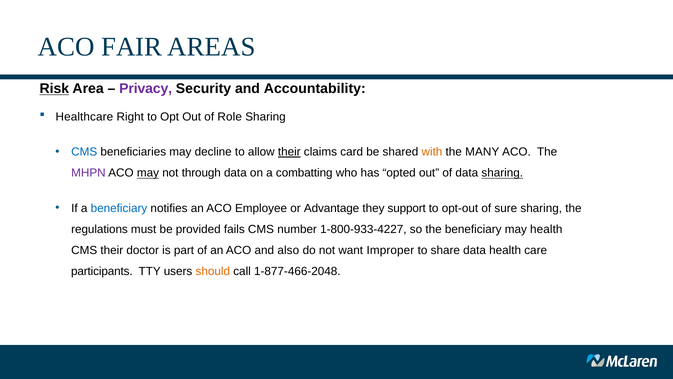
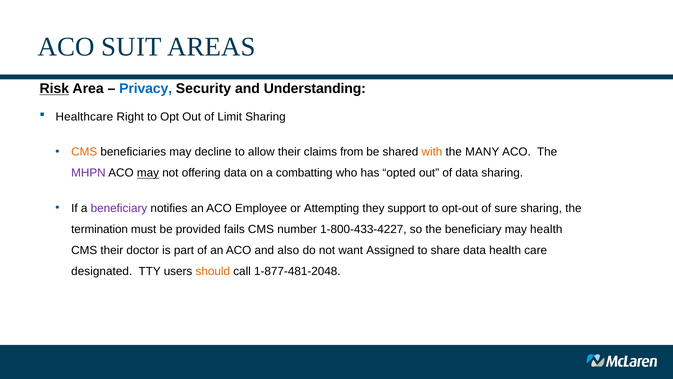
FAIR: FAIR -> SUIT (132, 47)
Privacy colour: purple -> blue (146, 89)
Accountability: Accountability -> Understanding (315, 89)
Role: Role -> Limit (230, 117)
CMS colour: blue -> orange (84, 152)
their underline: present -> none (289, 152)
card: card -> from (352, 152)
through: through -> offering (201, 173)
sharing underline: present -> none (502, 173)
beneficiary colour: blue -> purple (119, 208)
Advantage: Advantage -> Attempting (332, 208)
regulations: regulations -> termination (100, 229)
1-800-933-4227: 1-800-933-4227 -> 1-800-433-4227 (363, 229)
Improper: Improper -> Assigned (390, 250)
participants: participants -> designated (102, 271)
1-877-466-2048: 1-877-466-2048 -> 1-877-481-2048 (297, 271)
